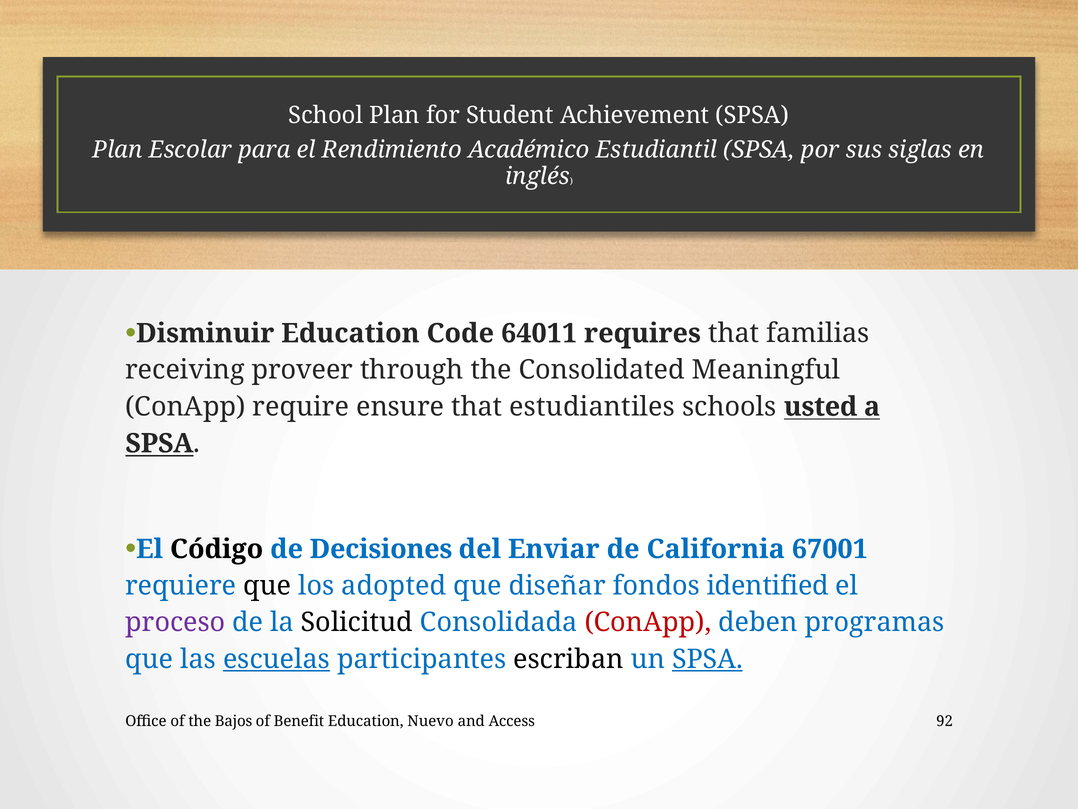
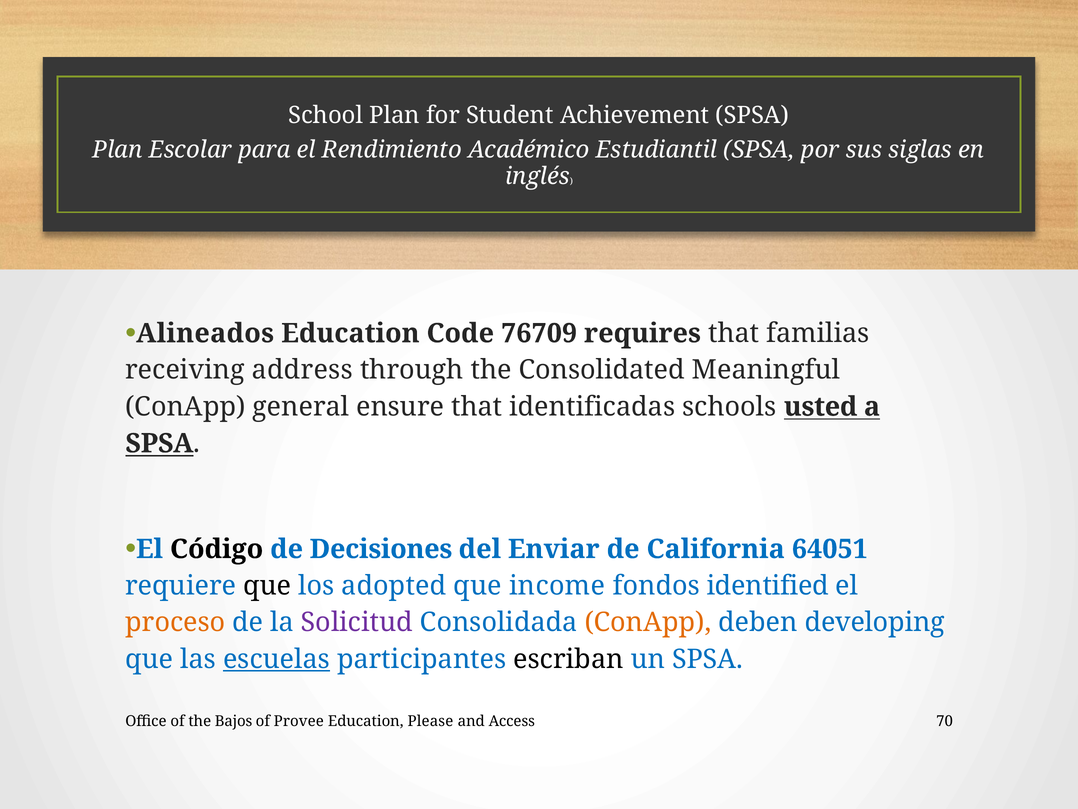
Disminuir: Disminuir -> Alineados (205, 333)
64011: 64011 -> 76709 (539, 333)
proveer: proveer -> address (302, 370)
require: require -> general (301, 407)
estudiantiles: estudiantiles -> identificadas (592, 407)
67001: 67001 -> 64051 (830, 549)
diseñar: diseñar -> income (557, 586)
proceso colour: purple -> orange (175, 622)
Solicitud colour: black -> purple (357, 622)
ConApp colour: red -> orange (648, 622)
programas: programas -> developing (875, 622)
SPSA underline: present -> none (707, 659)
Benefit: Benefit -> Provee (299, 721)
Nuevo: Nuevo -> Please (430, 721)
92: 92 -> 70 (945, 721)
